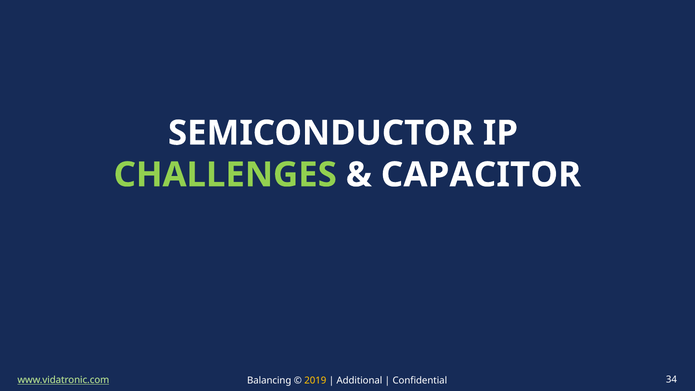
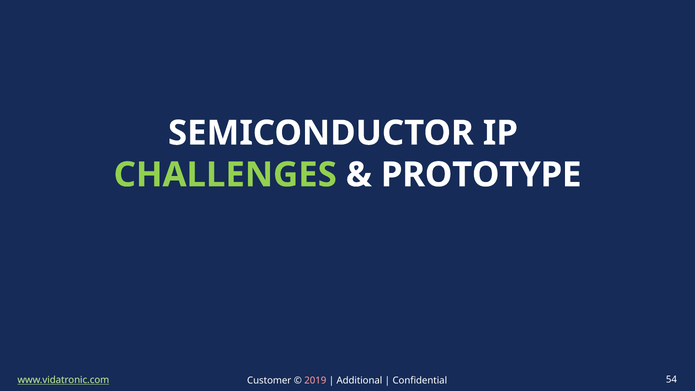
CAPACITOR: CAPACITOR -> PROTOTYPE (481, 175)
Balancing: Balancing -> Customer (269, 380)
2019 colour: yellow -> pink (315, 380)
34: 34 -> 54 (671, 380)
